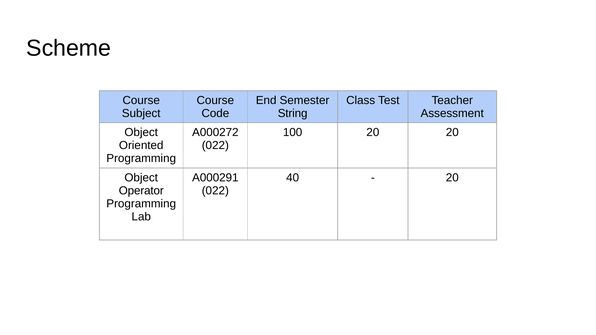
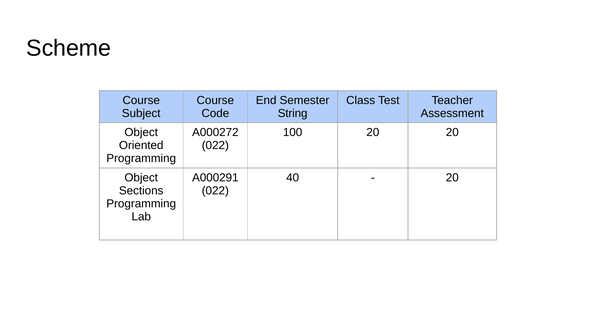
Operator: Operator -> Sections (141, 191)
